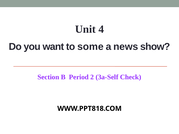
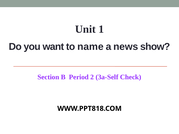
4: 4 -> 1 (101, 29)
some: some -> name (90, 47)
